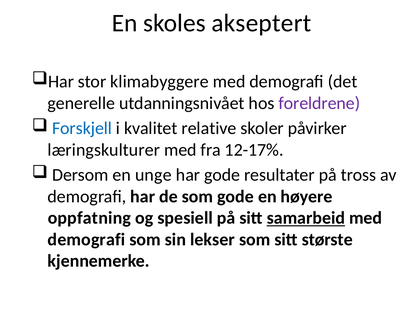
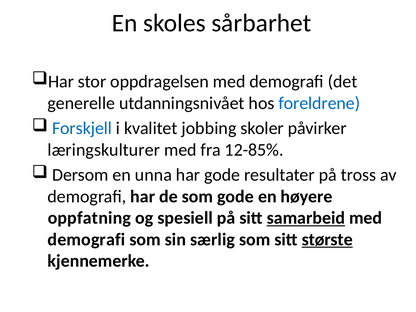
akseptert: akseptert -> sårbarhet (261, 23)
klimabyggere: klimabyggere -> oppdragelsen (160, 82)
foreldrene colour: purple -> blue (319, 103)
relative: relative -> jobbing (209, 128)
12-17%: 12-17% -> 12-85% (254, 150)
unge: unge -> unna (153, 175)
lekser: lekser -> særlig (213, 240)
største underline: none -> present (327, 240)
